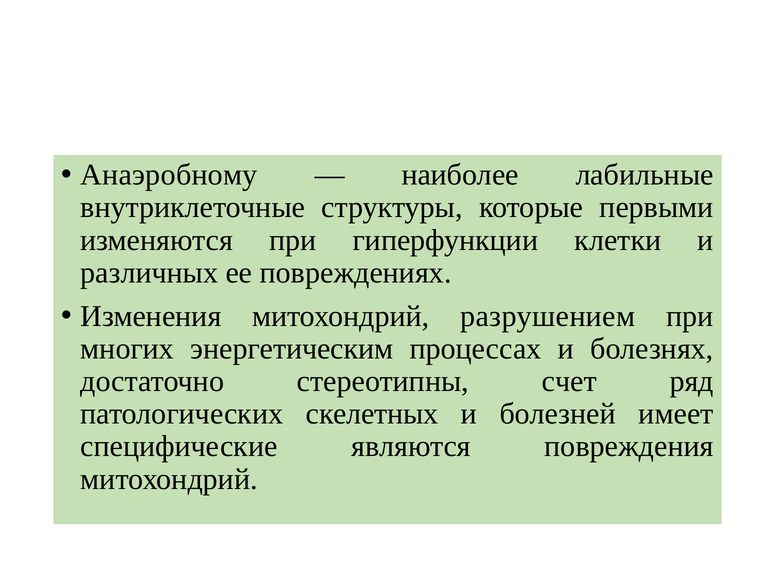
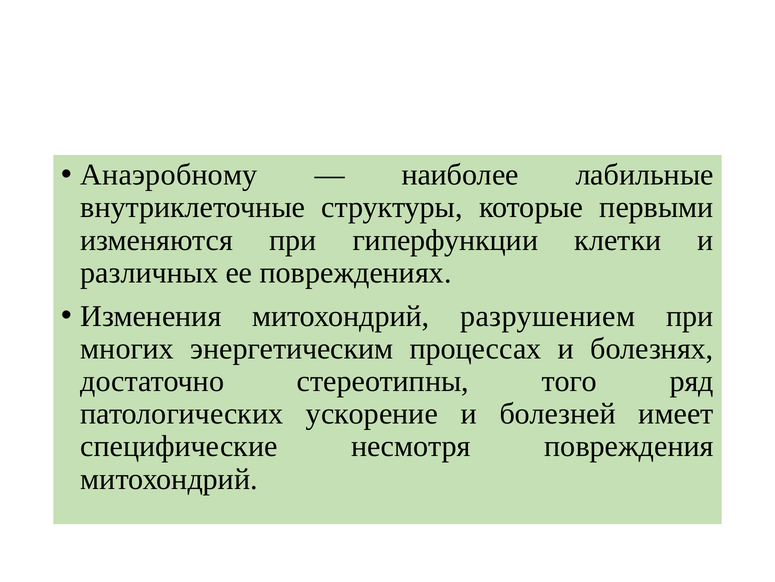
счет: счет -> того (569, 381)
скелетных: скелетных -> ускорение (372, 413)
являются: являются -> несмотря (411, 446)
